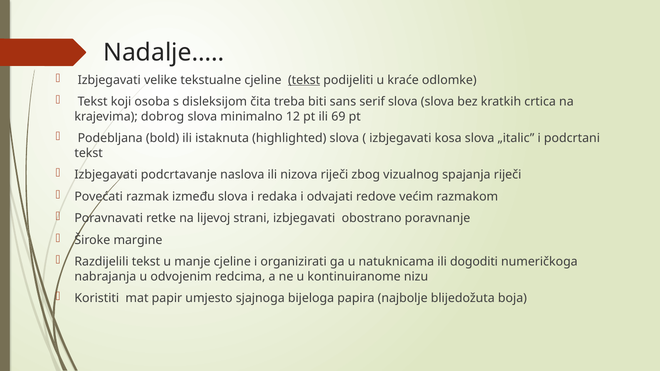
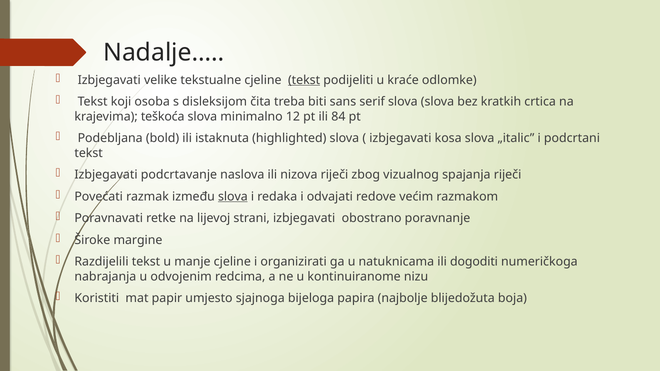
dobrog: dobrog -> teškoća (163, 117)
69: 69 -> 84 (338, 117)
slova underline: none -> present (233, 197)
